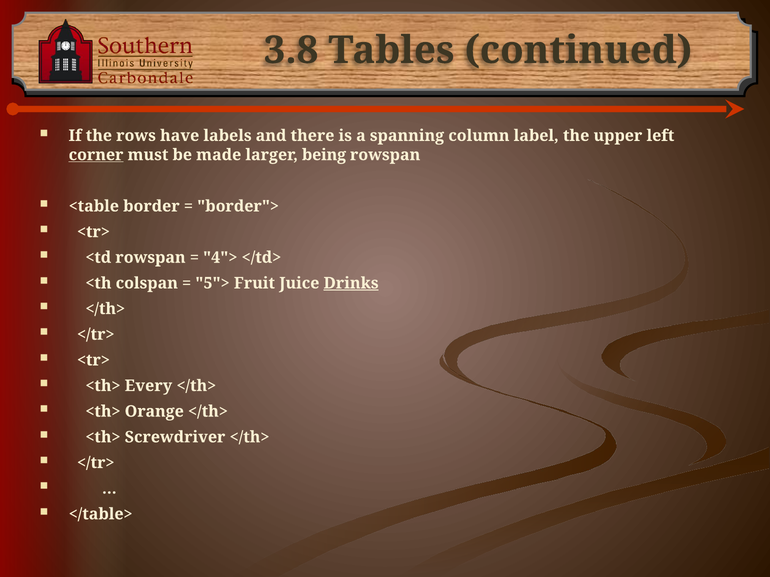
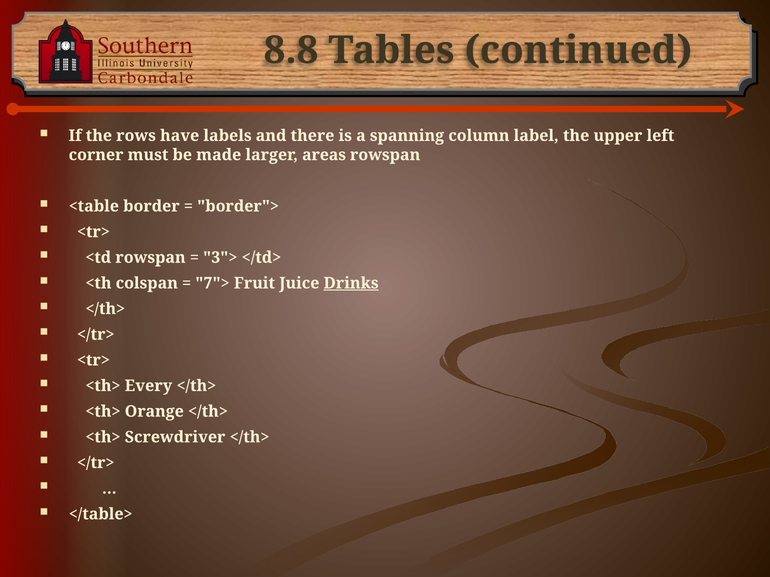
3.8: 3.8 -> 8.8 (291, 50)
corner underline: present -> none (96, 155)
being: being -> areas (324, 155)
4">: 4"> -> 3"> (220, 258)
5">: 5"> -> 7"> (212, 283)
